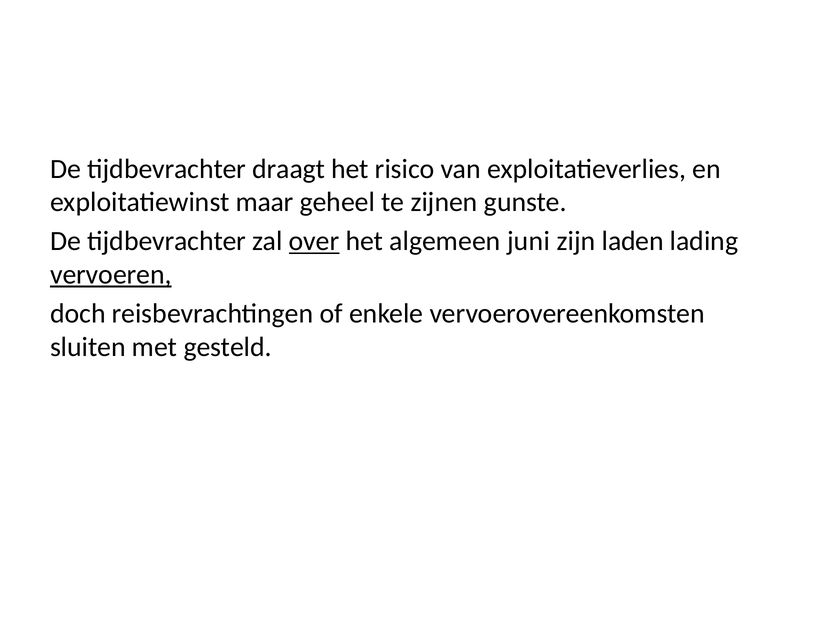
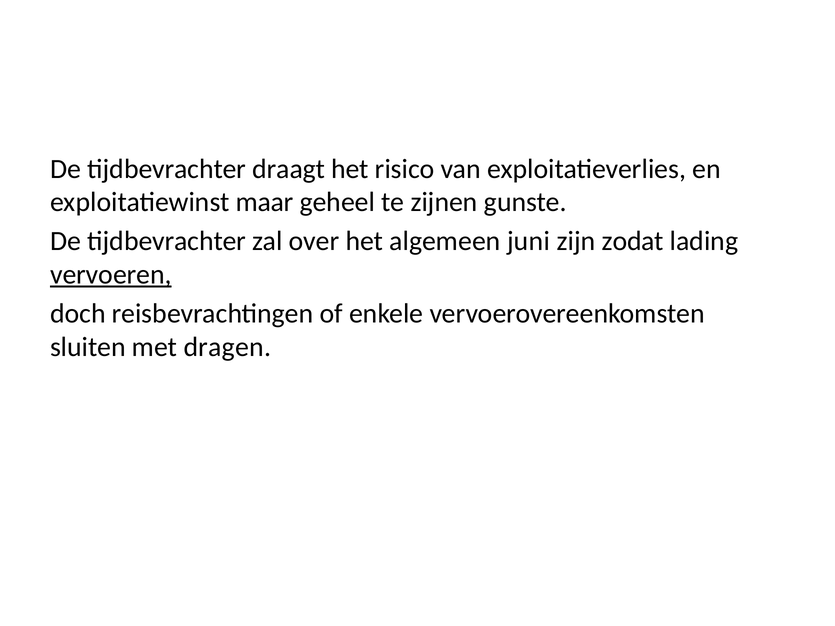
over underline: present -> none (314, 241)
laden: laden -> zodat (633, 241)
gesteld: gesteld -> dragen (227, 347)
